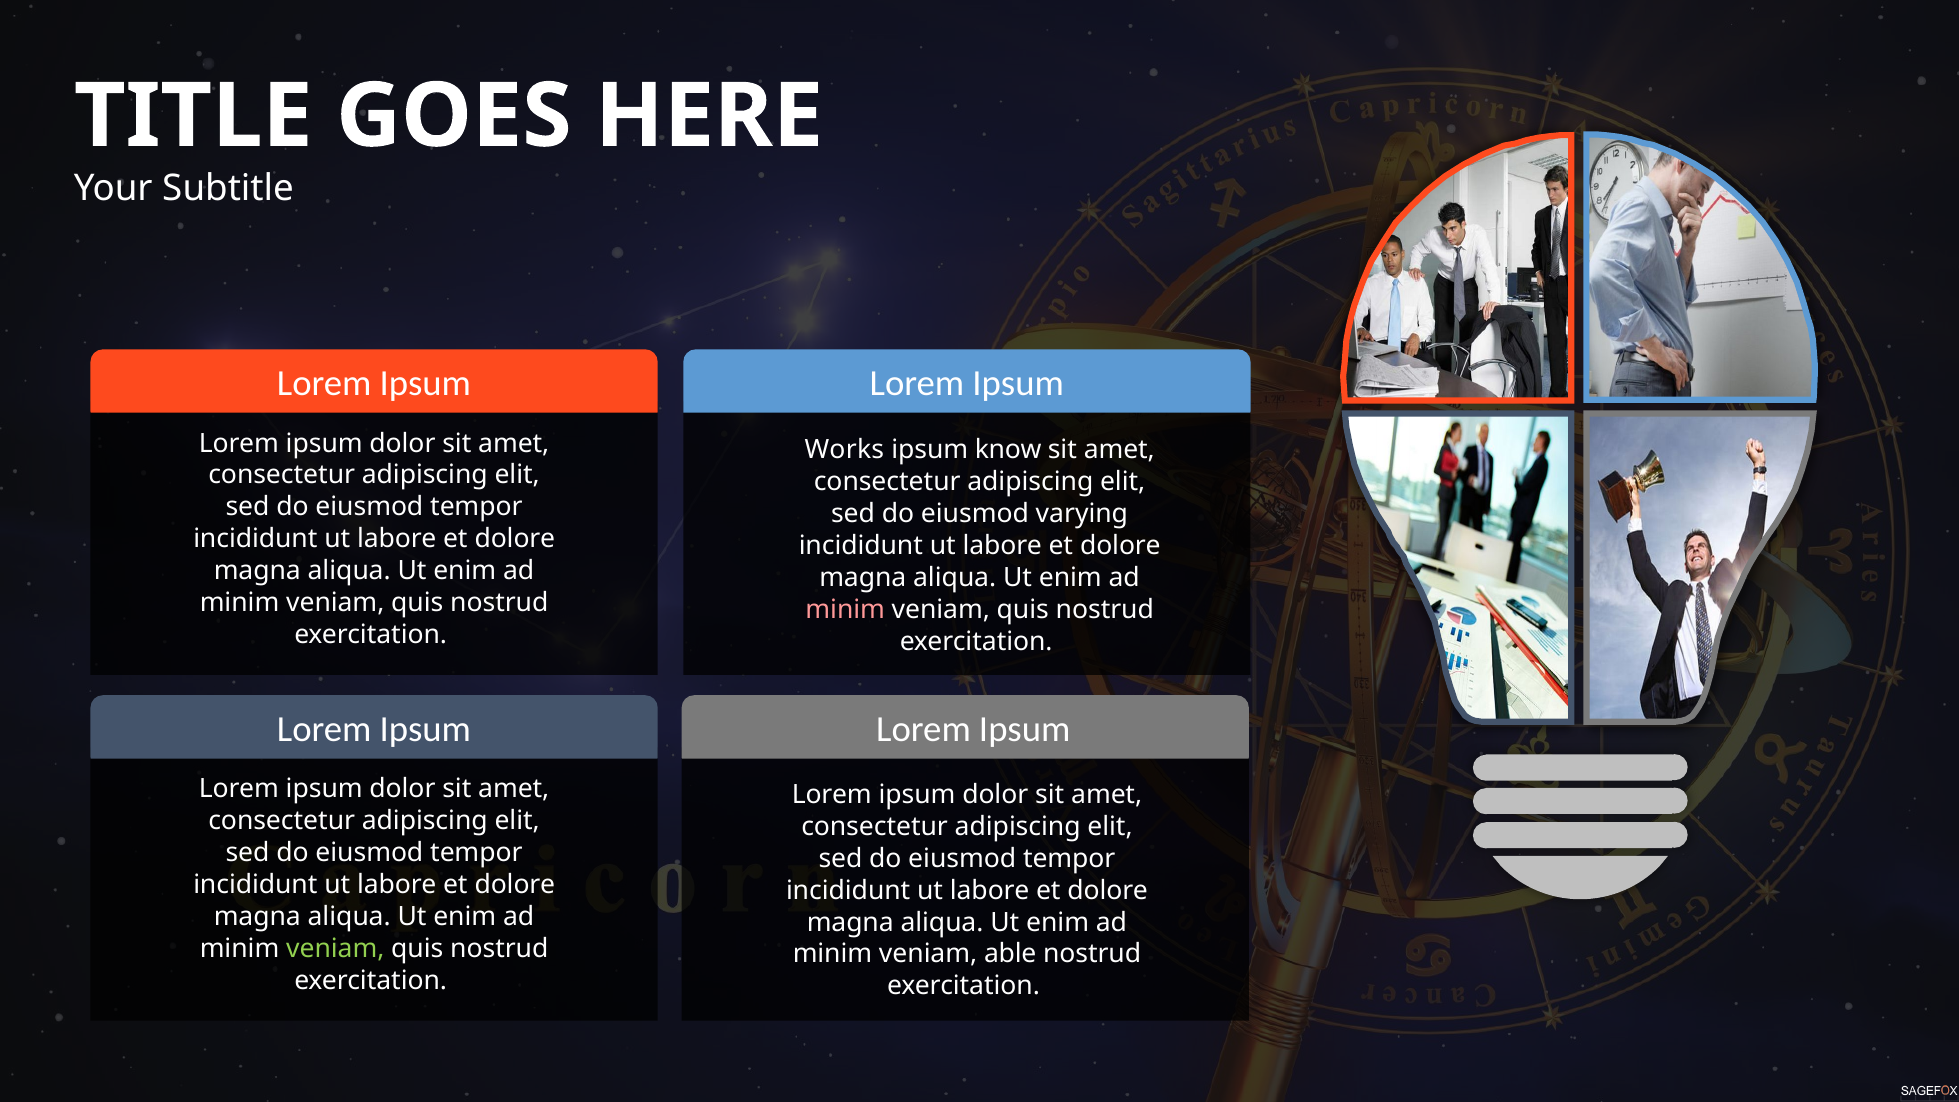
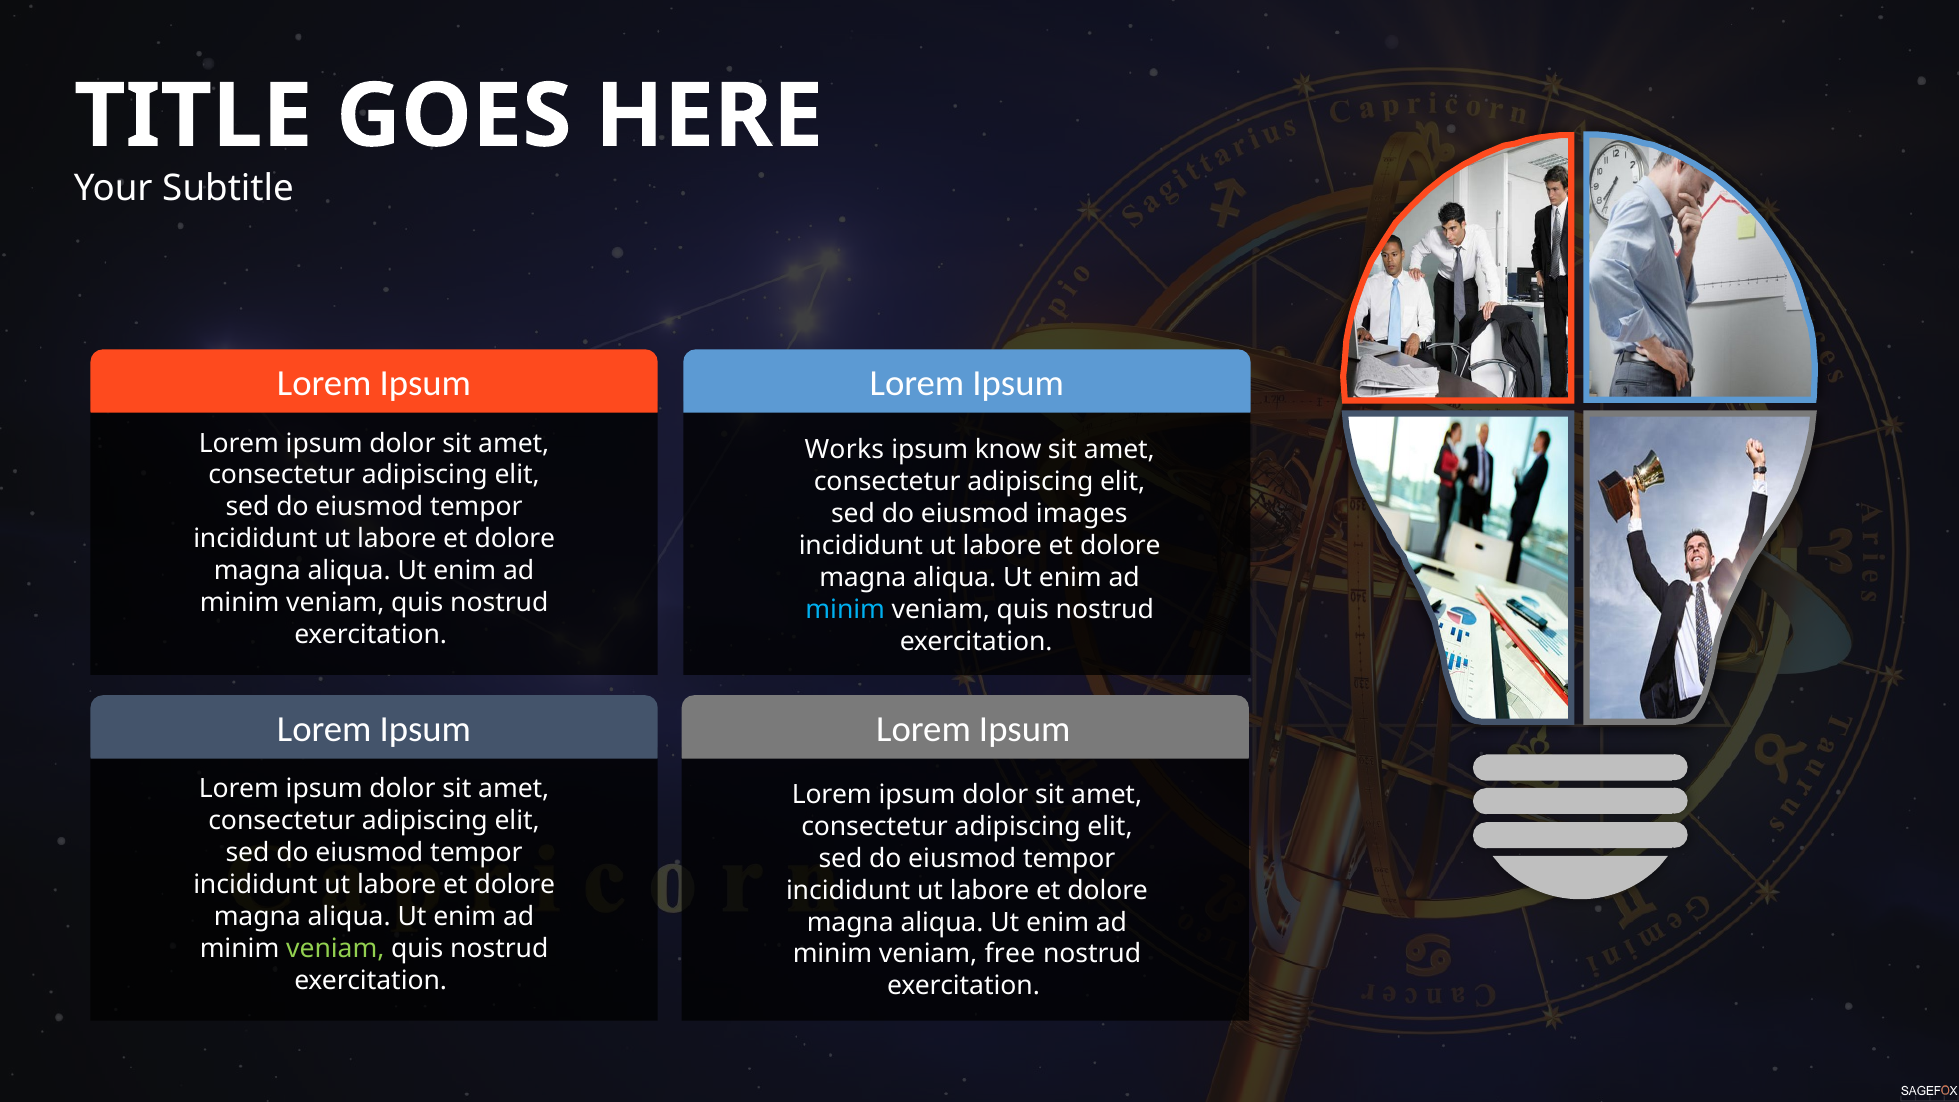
varying: varying -> images (1082, 514)
minim colour: pink -> light blue (845, 610)
able: able -> free (1010, 954)
